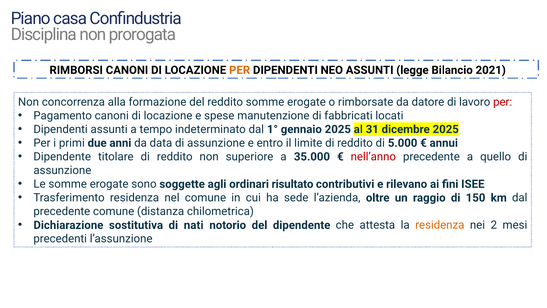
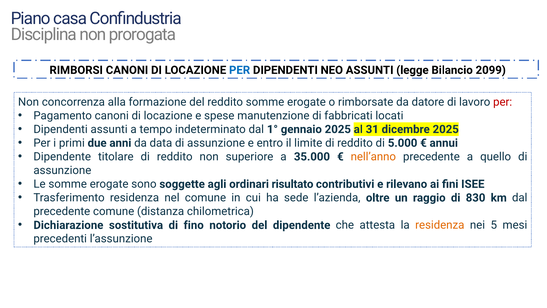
PER colour: orange -> blue (240, 70)
2021: 2021 -> 2099 (491, 70)
nell’anno colour: red -> orange (373, 157)
150: 150 -> 830 (476, 198)
nati: nati -> fino (194, 225)
2: 2 -> 5 (494, 225)
